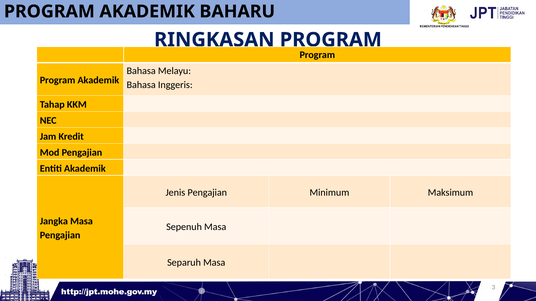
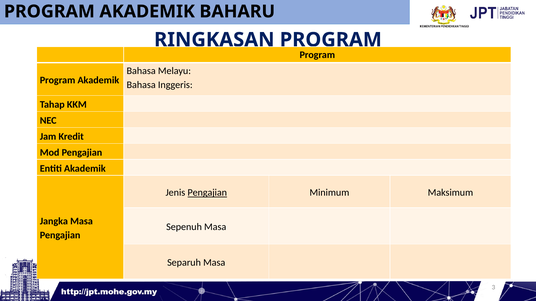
Pengajian underline: none -> present (207, 193)
